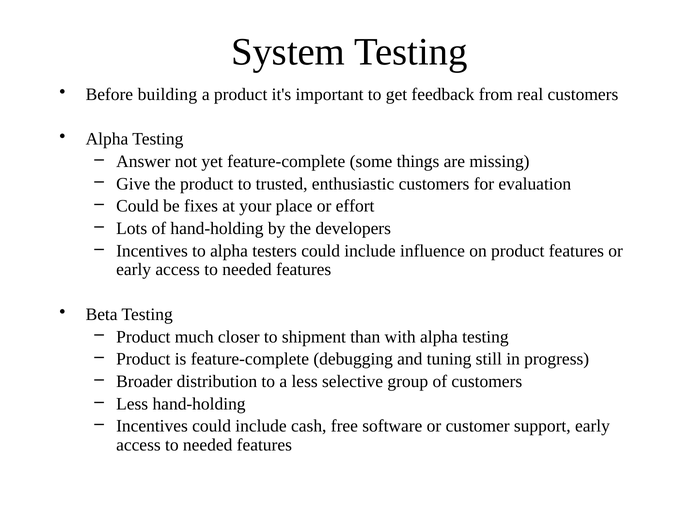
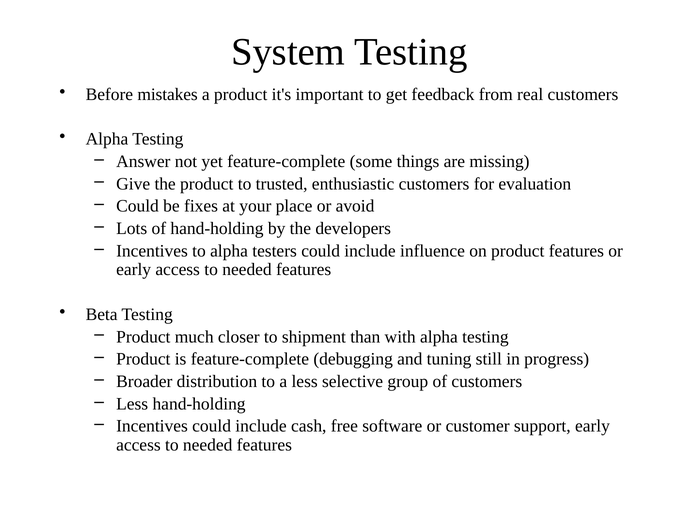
building: building -> mistakes (168, 94)
effort: effort -> avoid (355, 206)
